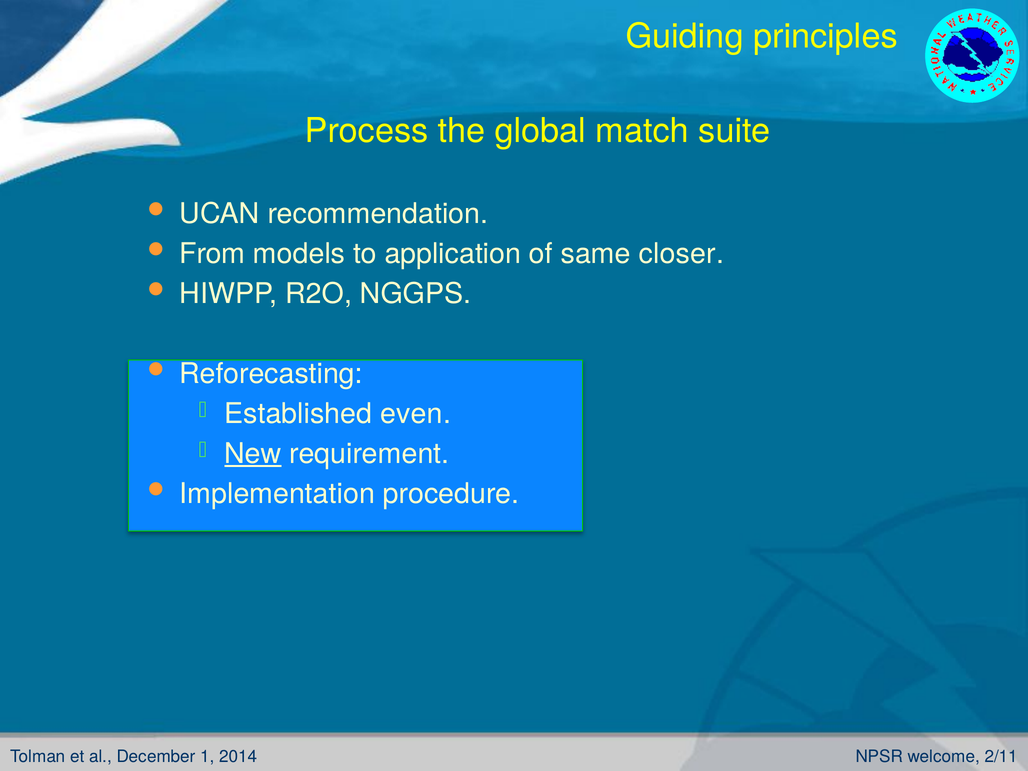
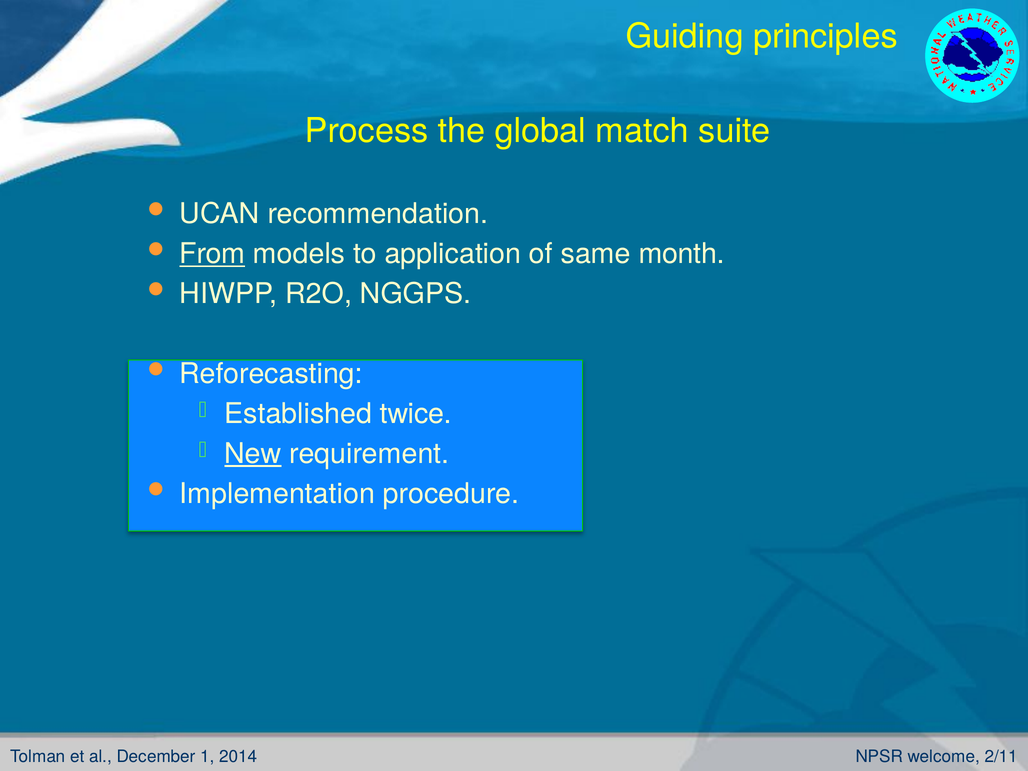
From underline: none -> present (212, 254)
closer: closer -> month (682, 254)
even: even -> twice (416, 414)
